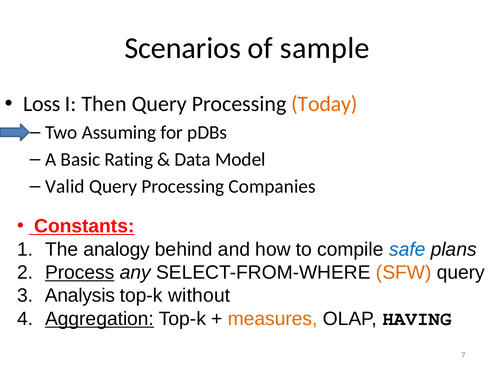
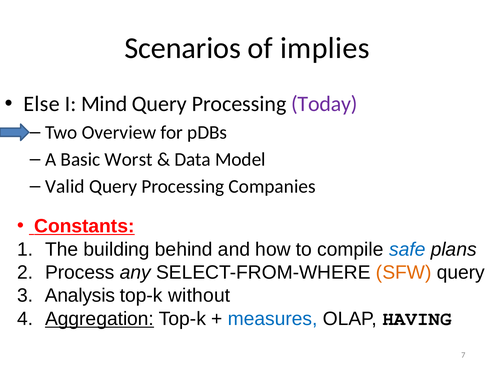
sample: sample -> implies (325, 48)
Loss: Loss -> Else (42, 104)
Then: Then -> Mind (104, 104)
Today colour: orange -> purple (324, 104)
Assuming: Assuming -> Overview (119, 132)
Rating: Rating -> Worst (129, 159)
analogy: analogy -> building (117, 249)
Process underline: present -> none (80, 272)
measures colour: orange -> blue (273, 318)
